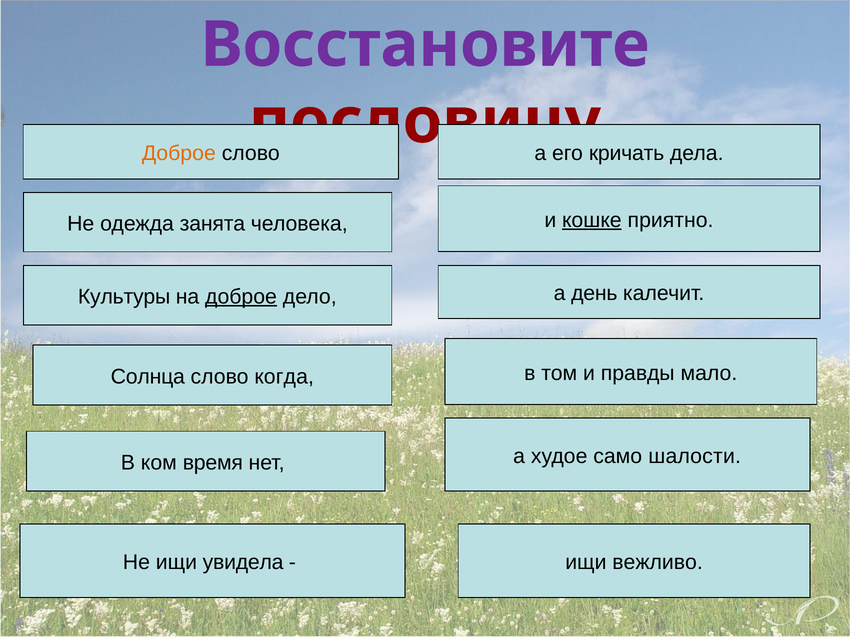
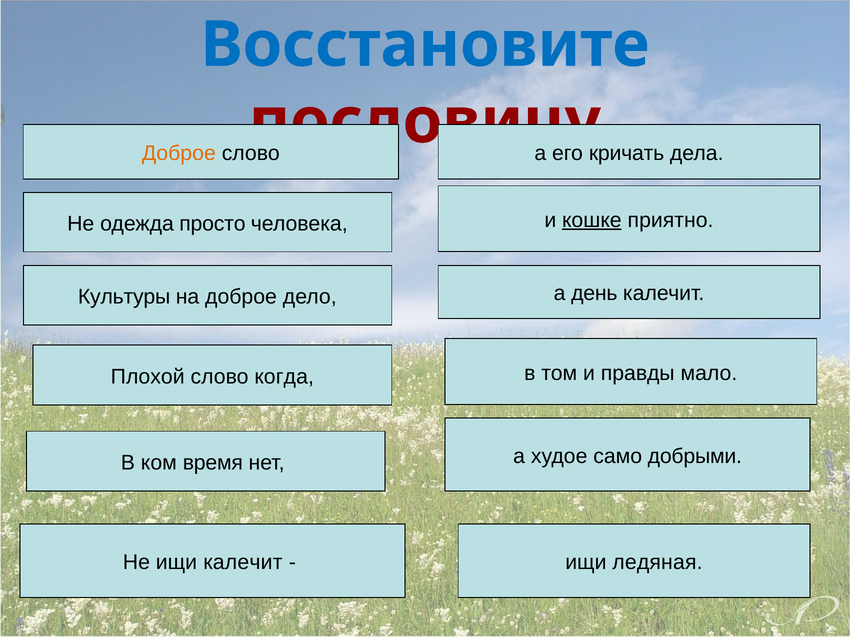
Восстановите colour: purple -> blue (425, 45)
занята: занята -> просто (212, 224)
доброе underline: present -> none (241, 297)
Солнца: Солнца -> Плохой (148, 377)
шалости: шалости -> добрыми (695, 456)
ищи увидела: увидела -> калечит (243, 563)
вежливо: вежливо -> ледяная (657, 563)
